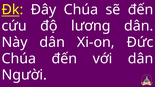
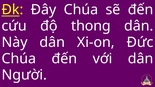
lương: lương -> thong (91, 26)
